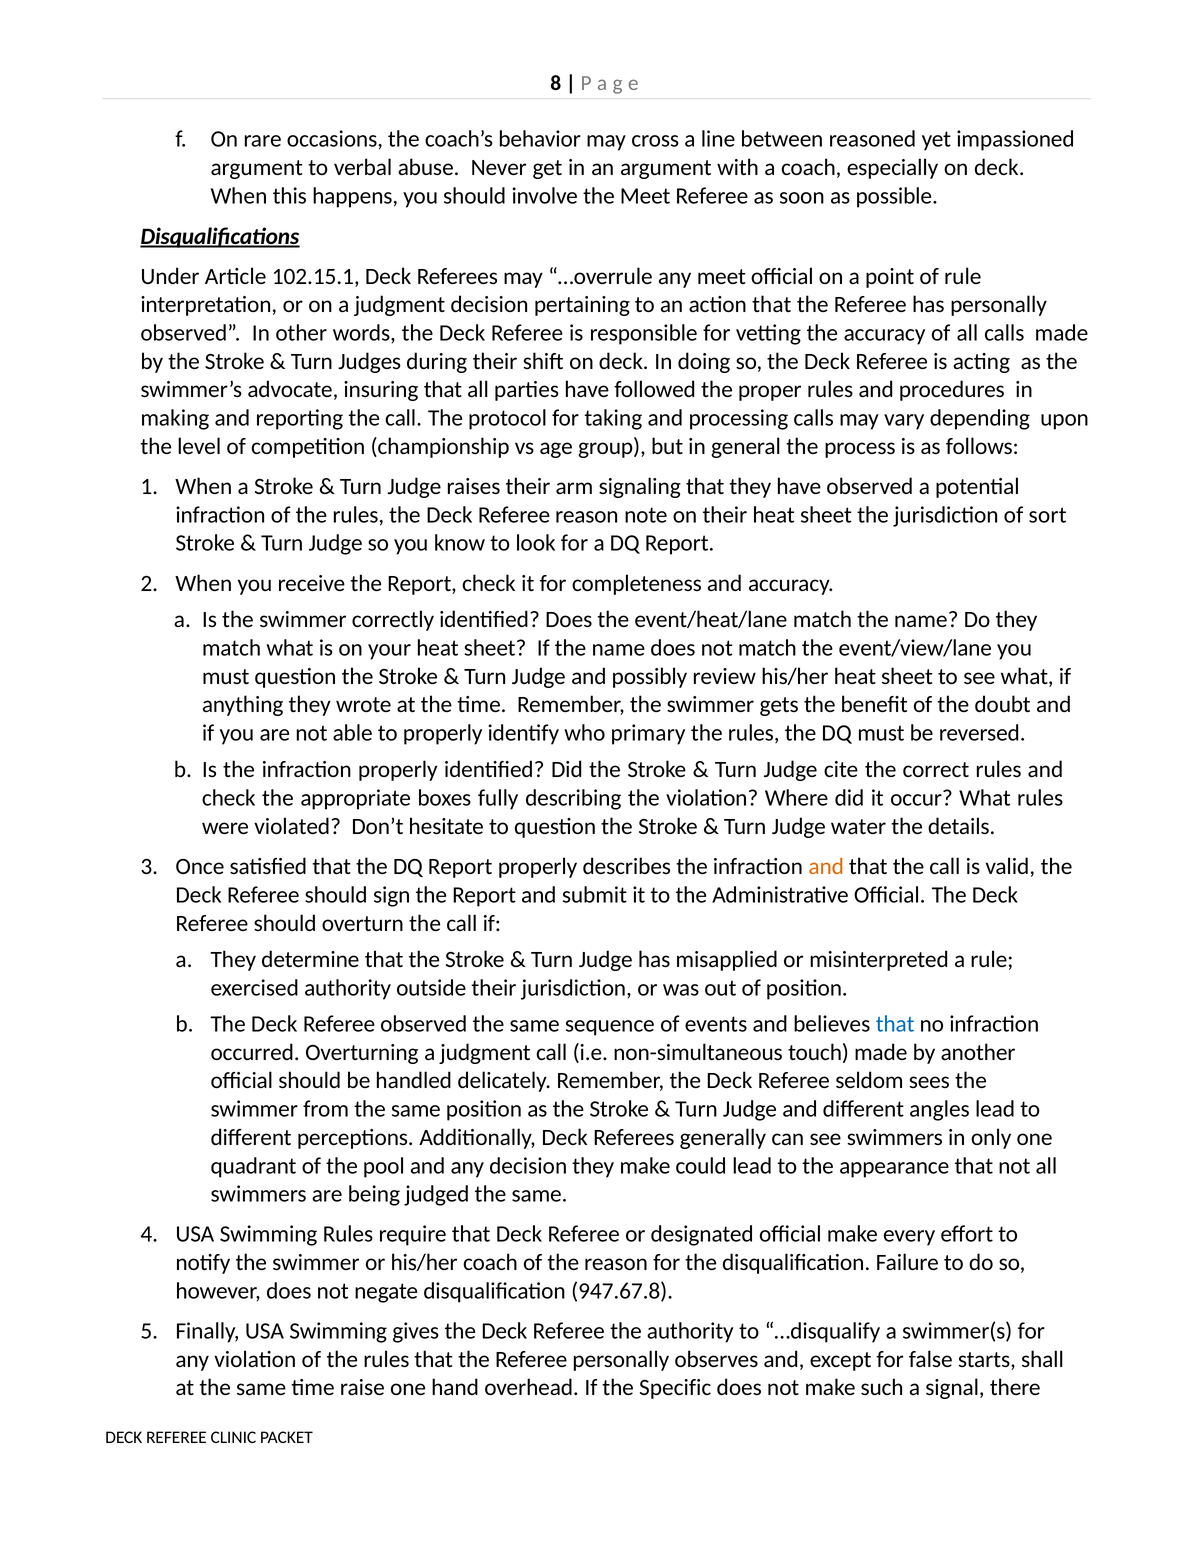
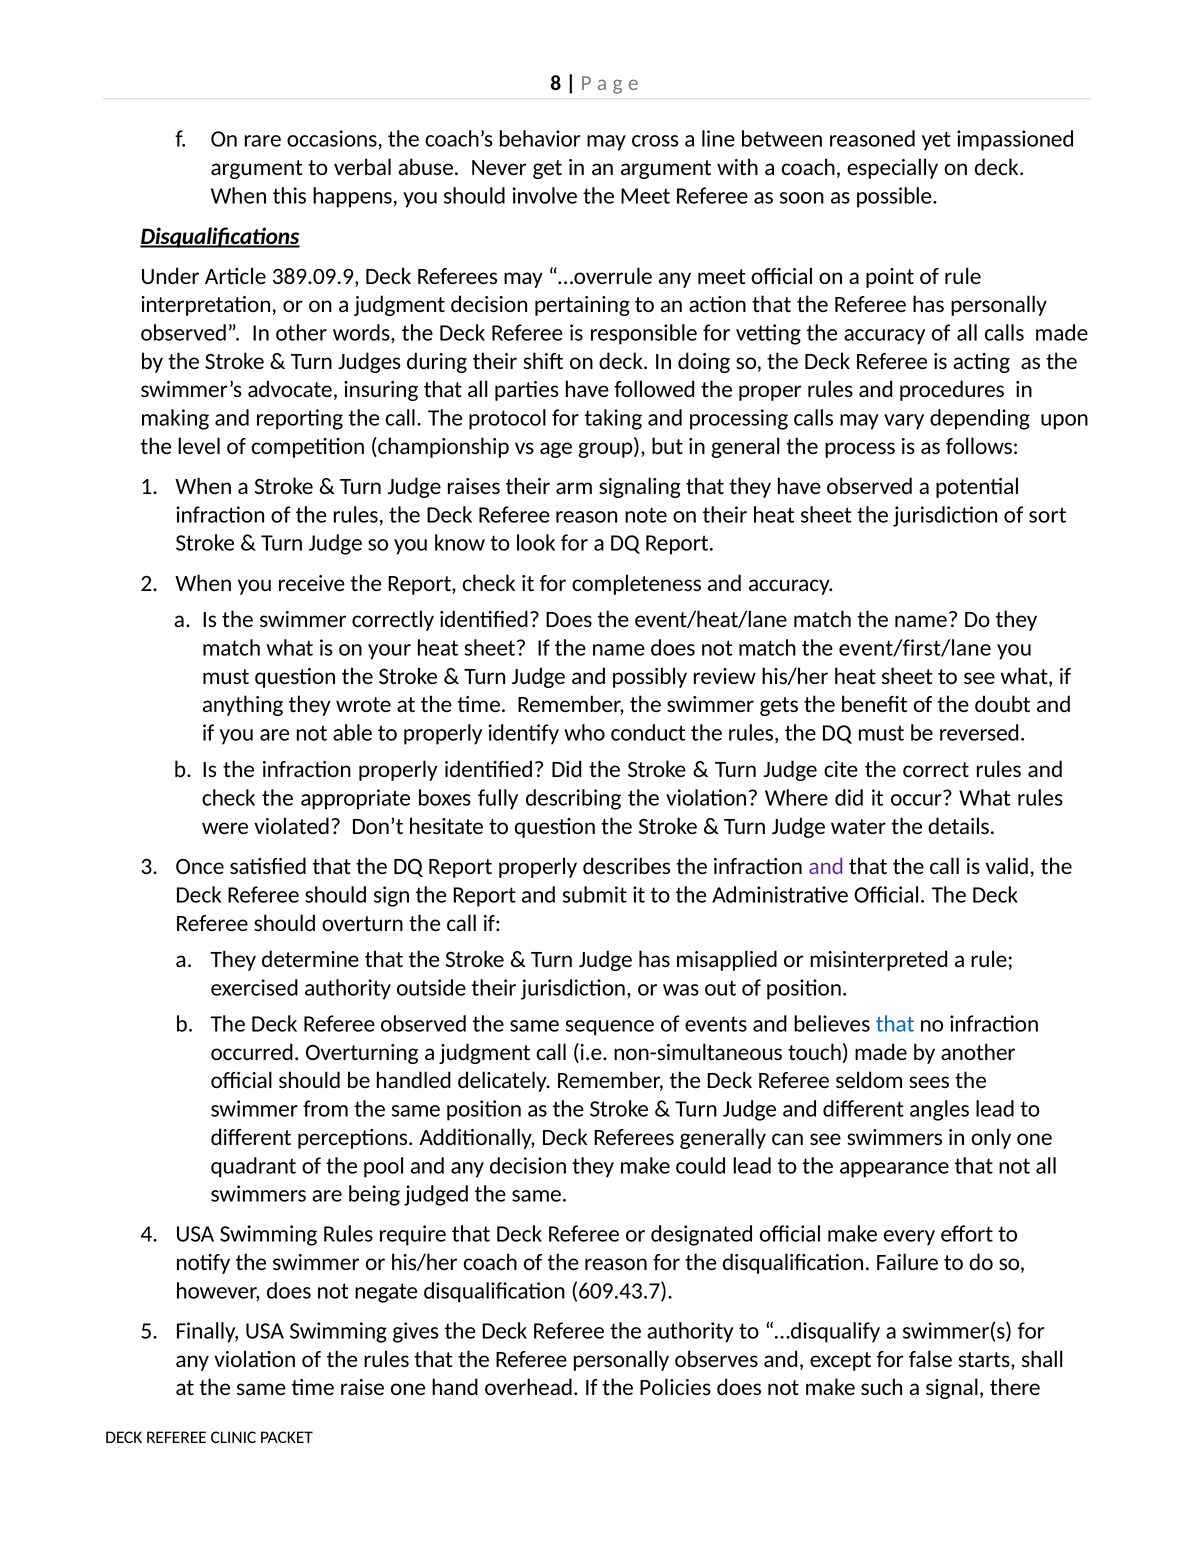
102.15.1: 102.15.1 -> 389.09.9 (316, 276)
event/view/lane: event/view/lane -> event/first/lane (915, 648)
primary: primary -> conduct (648, 733)
and colour: orange -> purple (826, 867)
947.67.8: 947.67.8 -> 609.43.7 (622, 1291)
Specific: Specific -> Policies (675, 1388)
